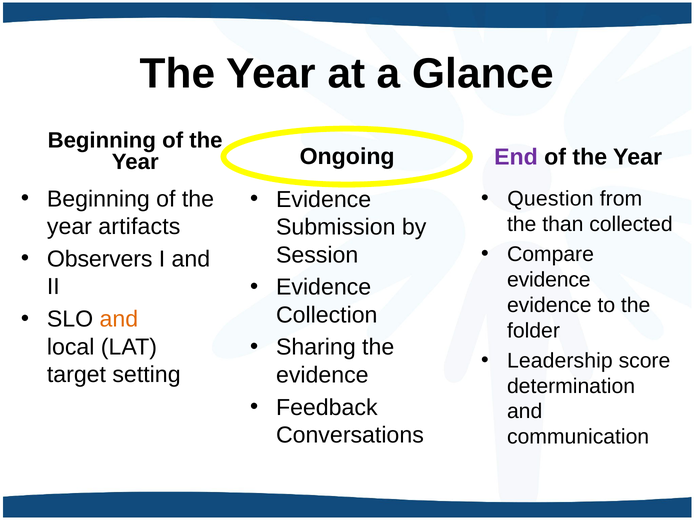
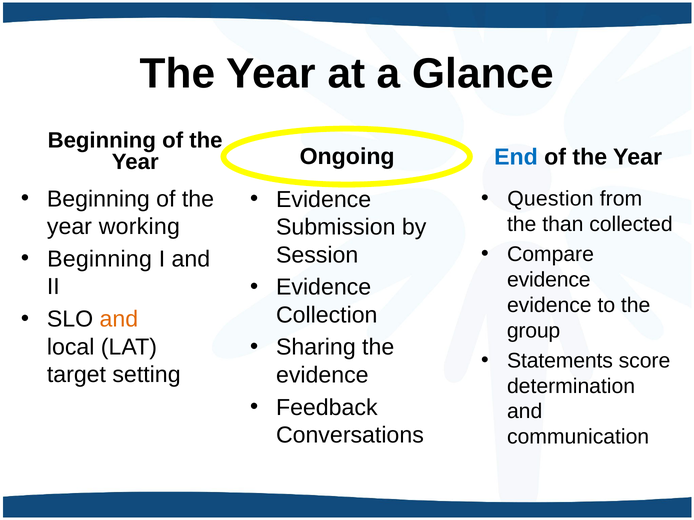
End colour: purple -> blue (516, 157)
artifacts: artifacts -> working (139, 227)
Observers: Observers -> Beginning (100, 259)
folder: folder -> group (534, 331)
Leadership: Leadership -> Statements (560, 361)
